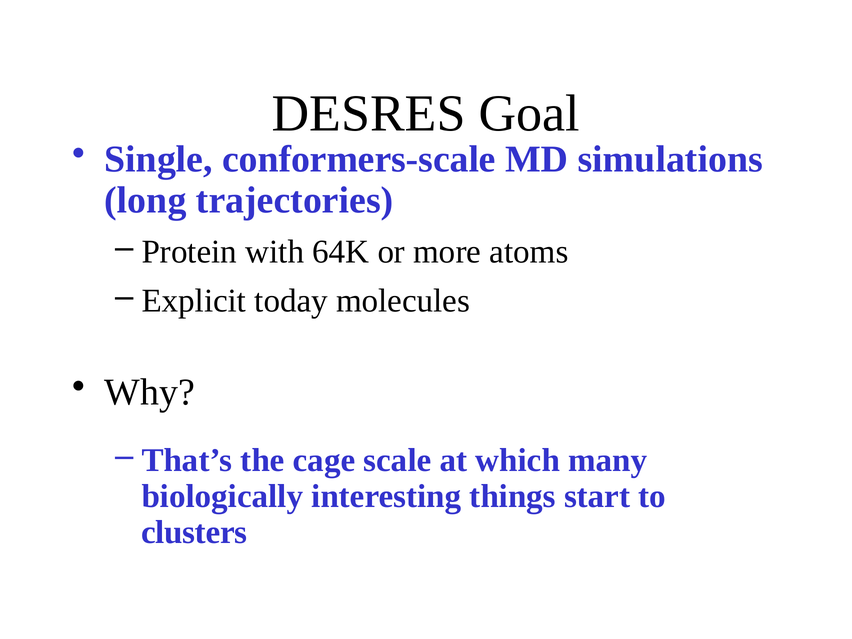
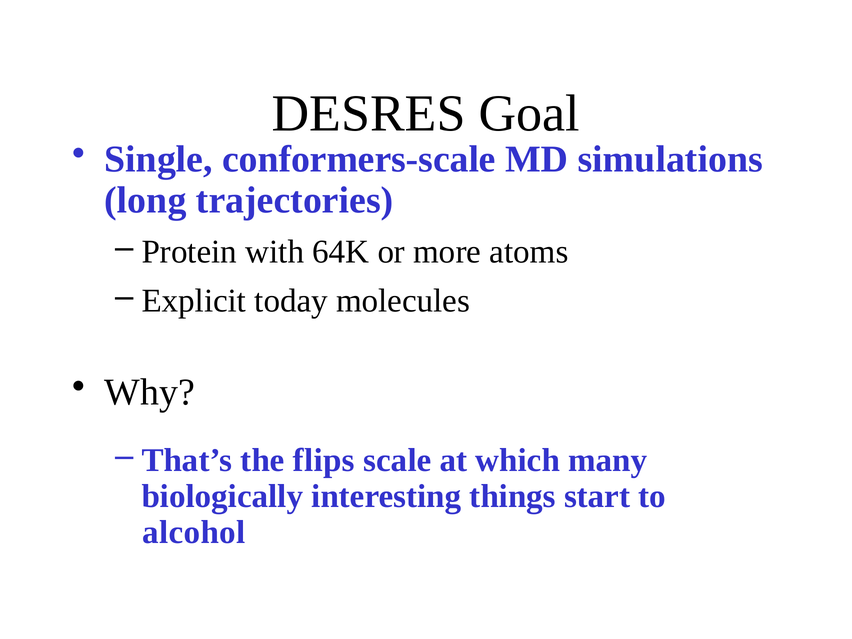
cage: cage -> flips (324, 461)
clusters: clusters -> alcohol (194, 532)
